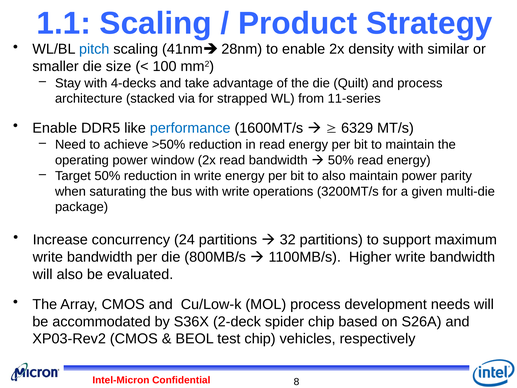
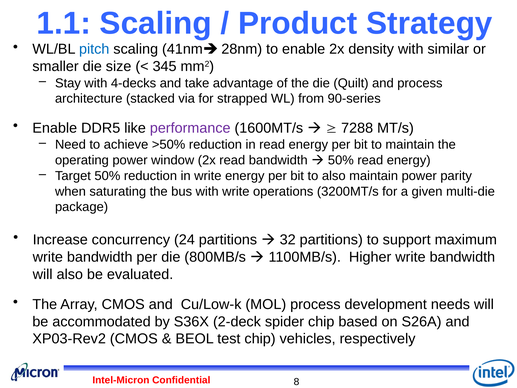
100: 100 -> 345 (165, 66)
11-series: 11-series -> 90-series (354, 99)
performance colour: blue -> purple (190, 128)
6329: 6329 -> 7288 (357, 128)
